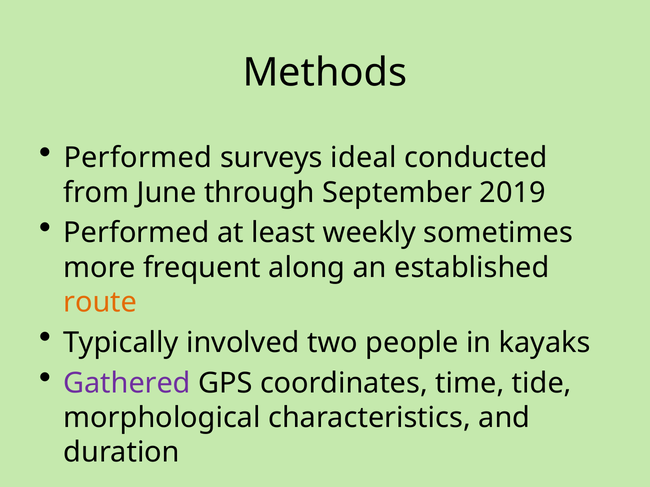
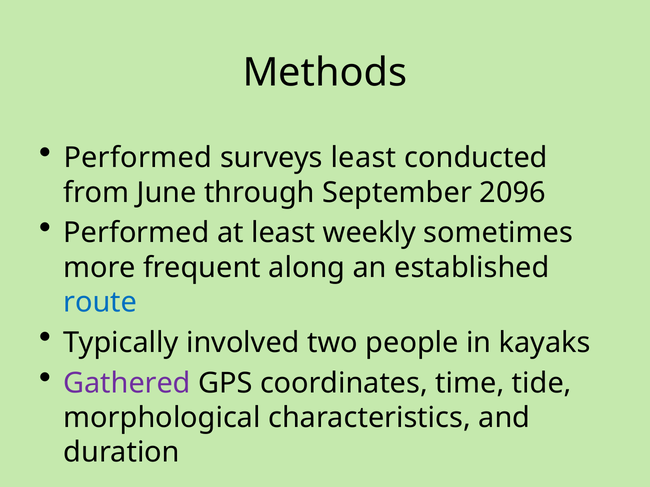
surveys ideal: ideal -> least (363, 158)
2019: 2019 -> 2096 (513, 193)
route colour: orange -> blue (100, 303)
